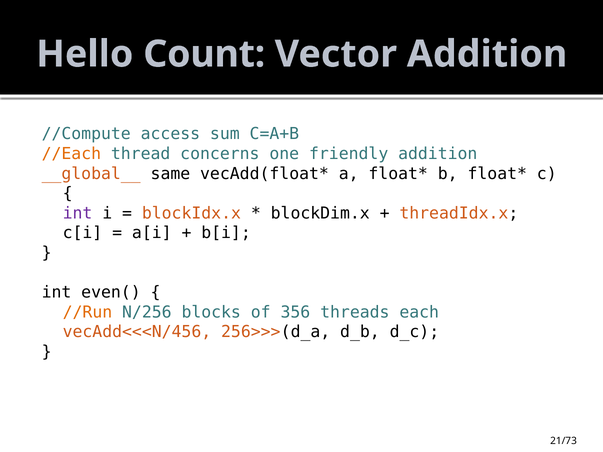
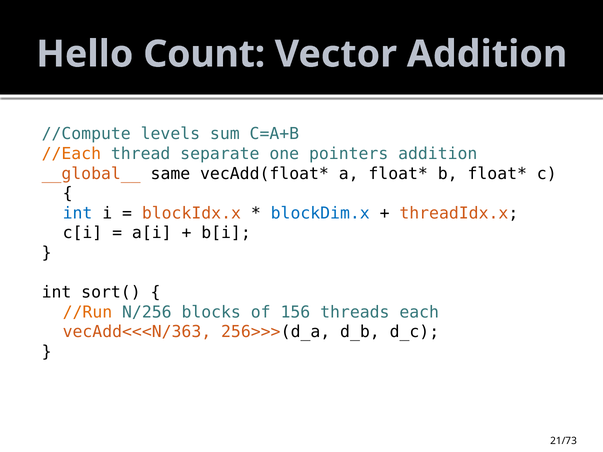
access: access -> levels (170, 134)
concerns: concerns -> separate (220, 154)
friendly: friendly -> pointers (349, 154)
int colour: purple -> blue (78, 213)
blockDim.x colour: black -> blue (320, 213)
even(: even( -> sort( (111, 293)
356: 356 -> 156 (295, 312)
vecAdd<<<N/456: vecAdd<<<N/456 -> vecAdd<<<N/363 (137, 332)
